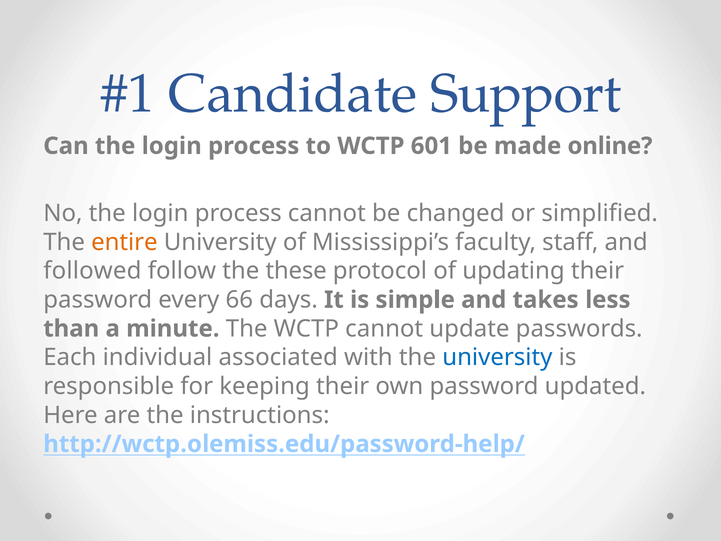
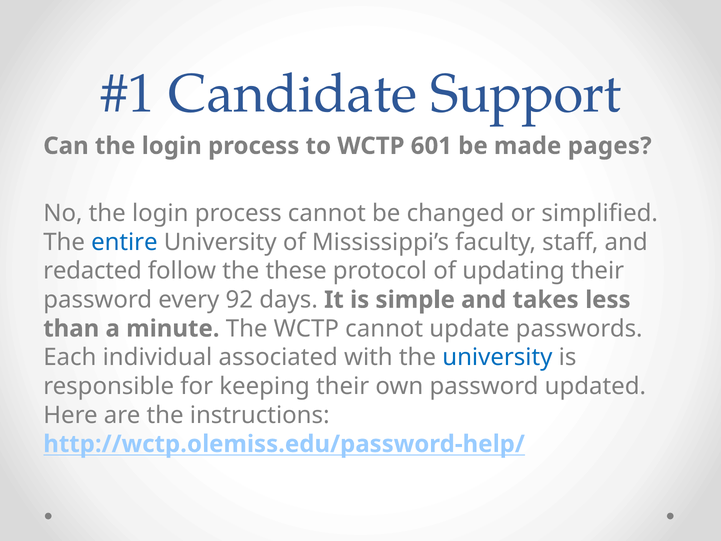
online: online -> pages (610, 146)
entire colour: orange -> blue (124, 242)
followed: followed -> redacted (93, 271)
66: 66 -> 92 (239, 300)
